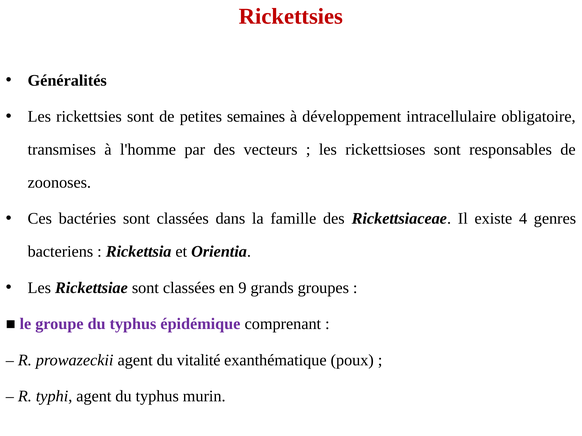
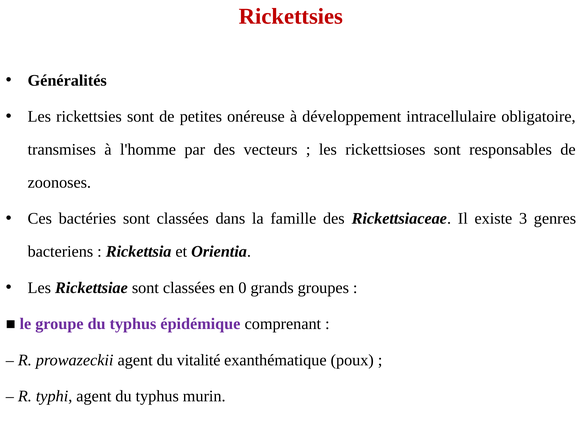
semaines: semaines -> onéreuse (256, 117)
4: 4 -> 3 (523, 219)
9: 9 -> 0 (242, 288)
